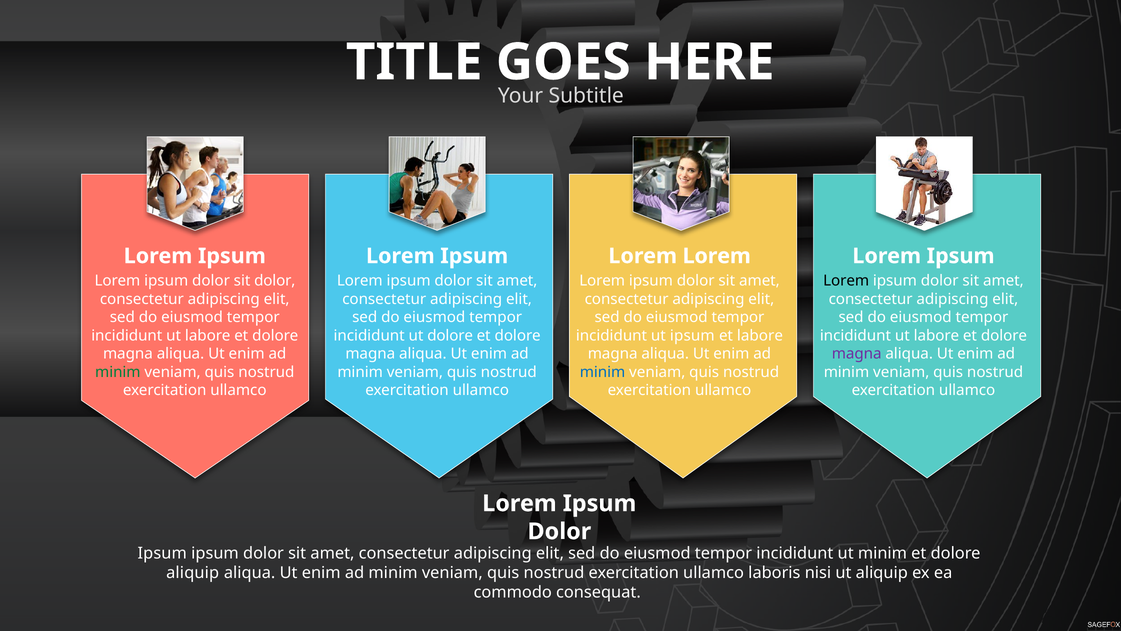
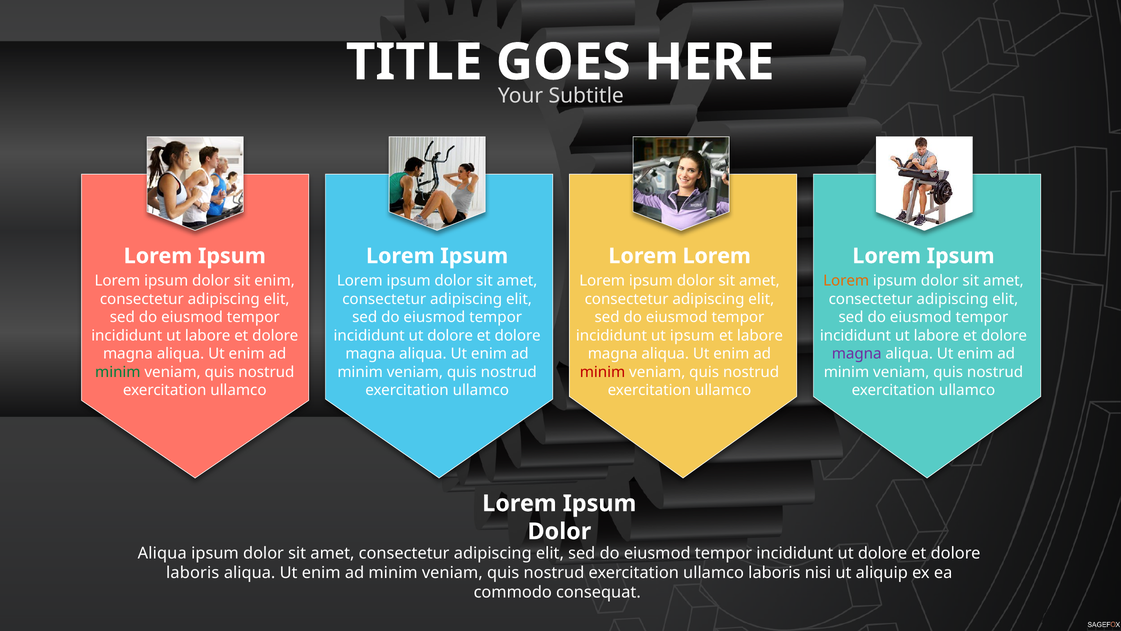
sit dolor: dolor -> enim (275, 281)
Lorem colour: black -> orange (846, 281)
minim colour: blue -> red (603, 372)
Ipsum: Ipsum -> Aliqua (162, 553)
minim: minim -> dolore (883, 553)
aliquip: aliquip -> laboris (193, 573)
